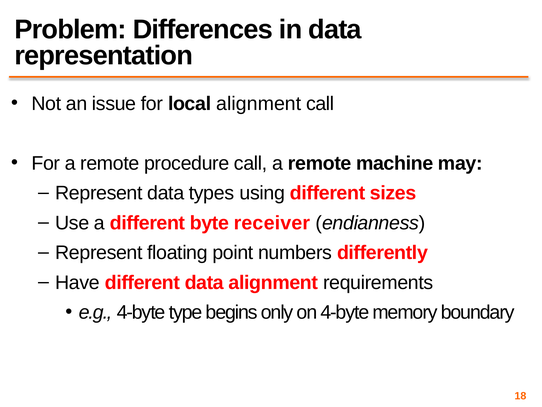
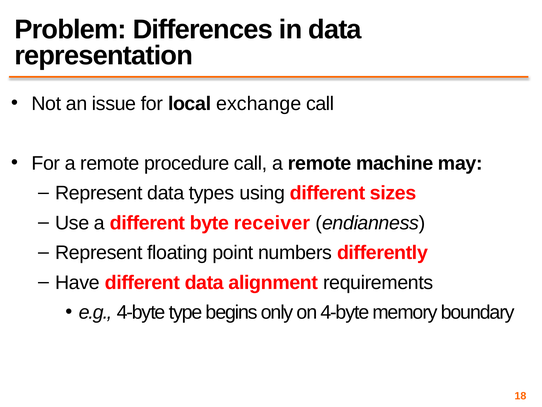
local alignment: alignment -> exchange (259, 103)
